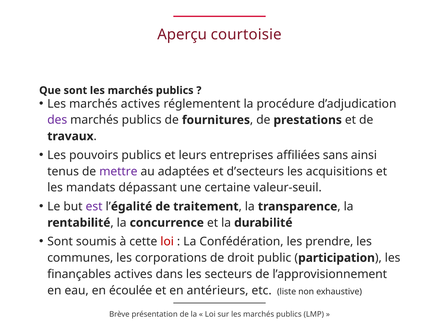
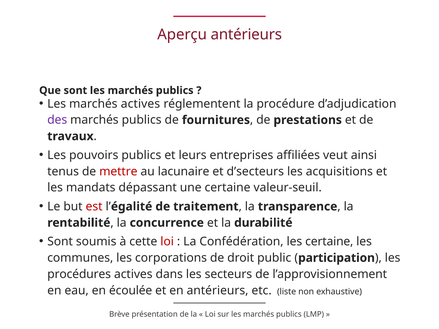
Aperçu courtoisie: courtoisie -> antérieurs (246, 34)
sans: sans -> veut (335, 155)
mettre colour: purple -> red (118, 172)
adaptées: adaptées -> lacunaire (184, 172)
est colour: purple -> red (94, 207)
les prendre: prendre -> certaine (329, 242)
finançables: finançables -> procédures (79, 274)
